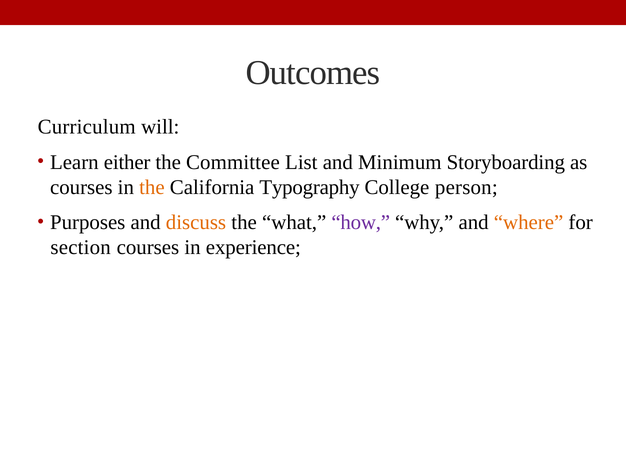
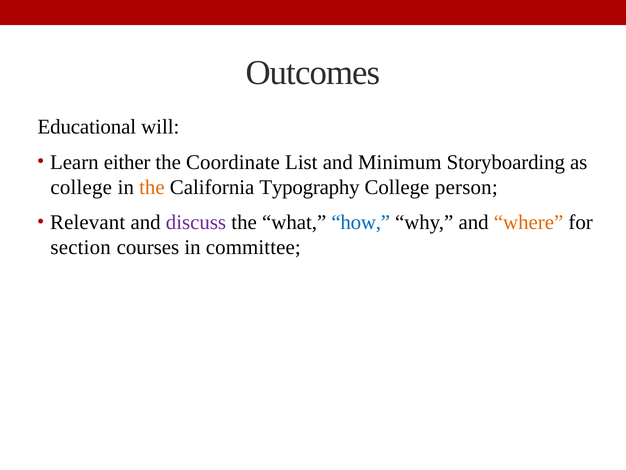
Curriculum: Curriculum -> Educational (87, 127)
Committee: Committee -> Coordinate (233, 162)
courses: courses -> college (81, 187)
Purposes: Purposes -> Relevant (88, 222)
discuss colour: orange -> purple (196, 222)
how colour: purple -> blue (361, 222)
experience: experience -> committee (253, 247)
